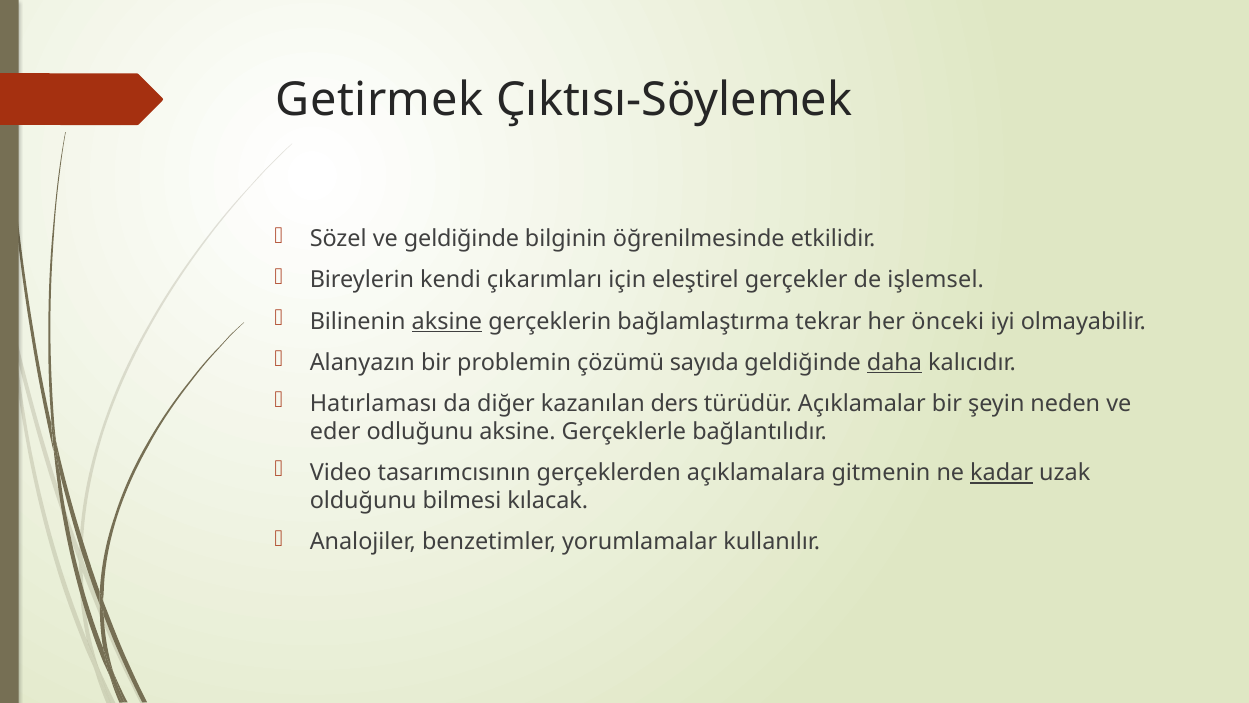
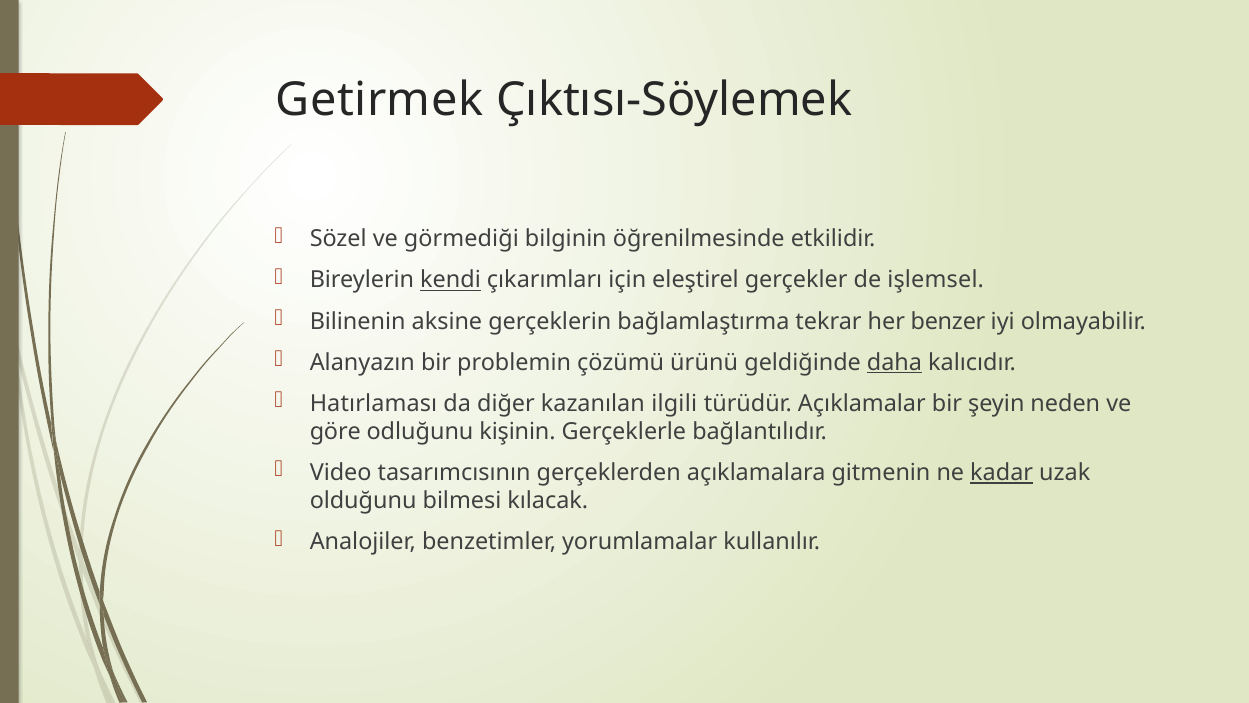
ve geldiğinde: geldiğinde -> görmediği (461, 239)
kendi underline: none -> present (451, 280)
aksine underline: present -> none (447, 321)
önceki: önceki -> benzer (948, 321)
sayıda: sayıda -> ürünü (704, 362)
ders: ders -> ilgili (674, 403)
eder: eder -> göre (335, 432)
odluğunu aksine: aksine -> kişinin (518, 432)
